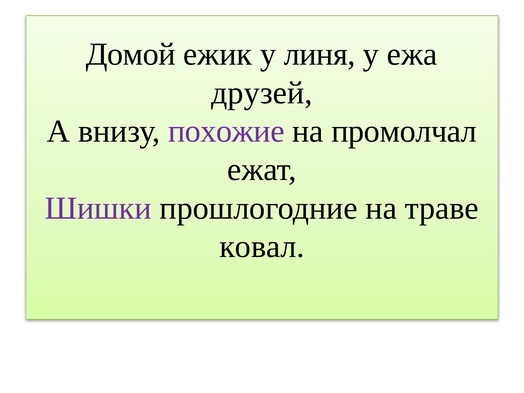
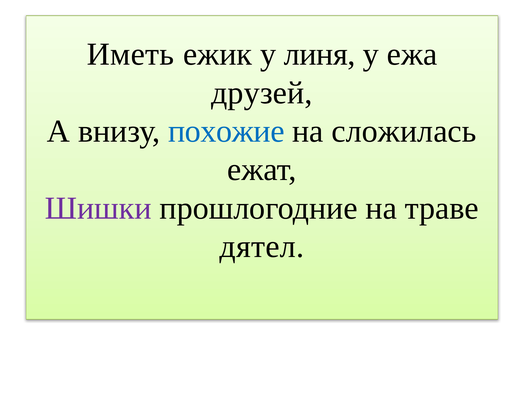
Домой: Домой -> Иметь (130, 54)
похожие colour: purple -> blue (226, 131)
промолчал: промолчал -> сложилась (404, 131)
ковал: ковал -> дятел (262, 247)
